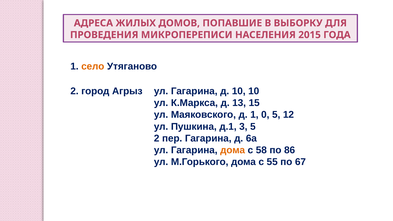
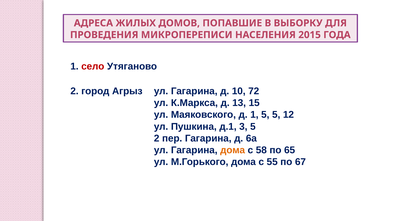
село colour: orange -> red (93, 66)
10 10: 10 -> 72 (254, 91)
1 0: 0 -> 5 (265, 115)
86: 86 -> 65 (290, 150)
